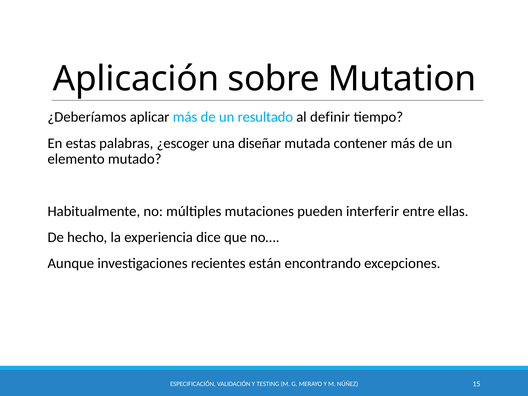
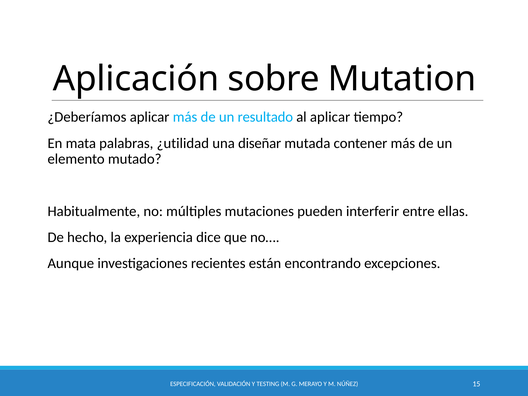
al definir: definir -> aplicar (330, 117)
estas: estas -> mata (81, 143)
¿escoger: ¿escoger -> ¿utilidad (183, 143)
